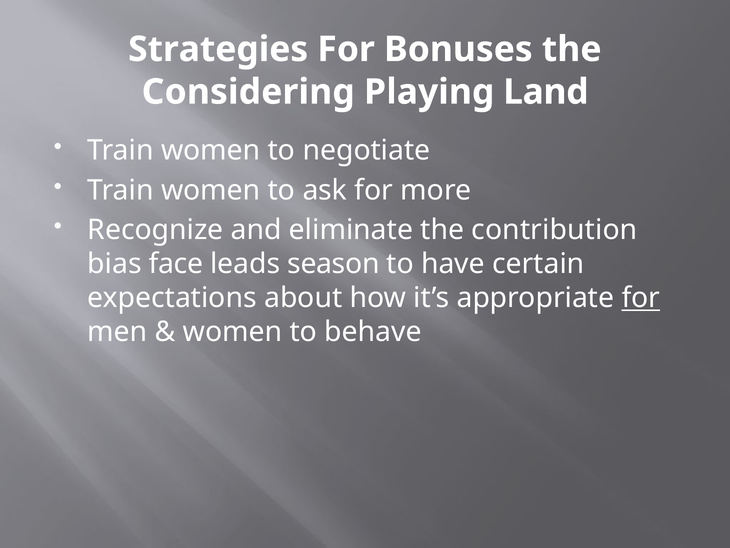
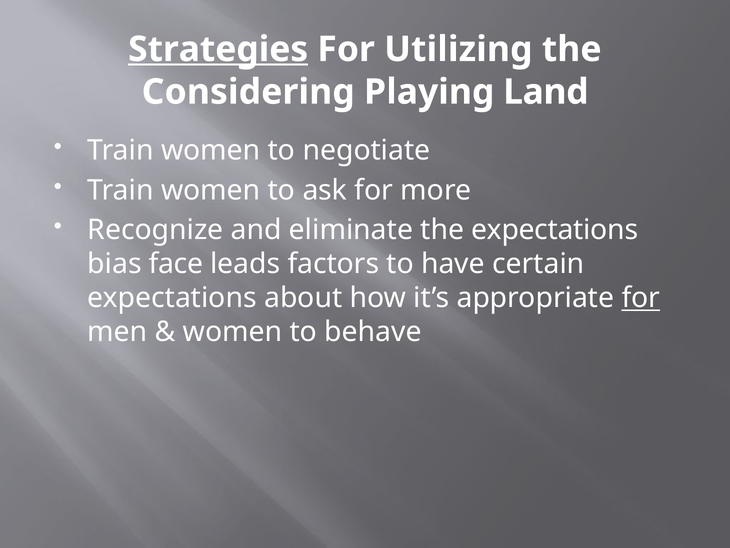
Strategies underline: none -> present (218, 49)
Bonuses: Bonuses -> Utilizing (458, 49)
the contribution: contribution -> expectations (555, 230)
season: season -> factors (333, 264)
